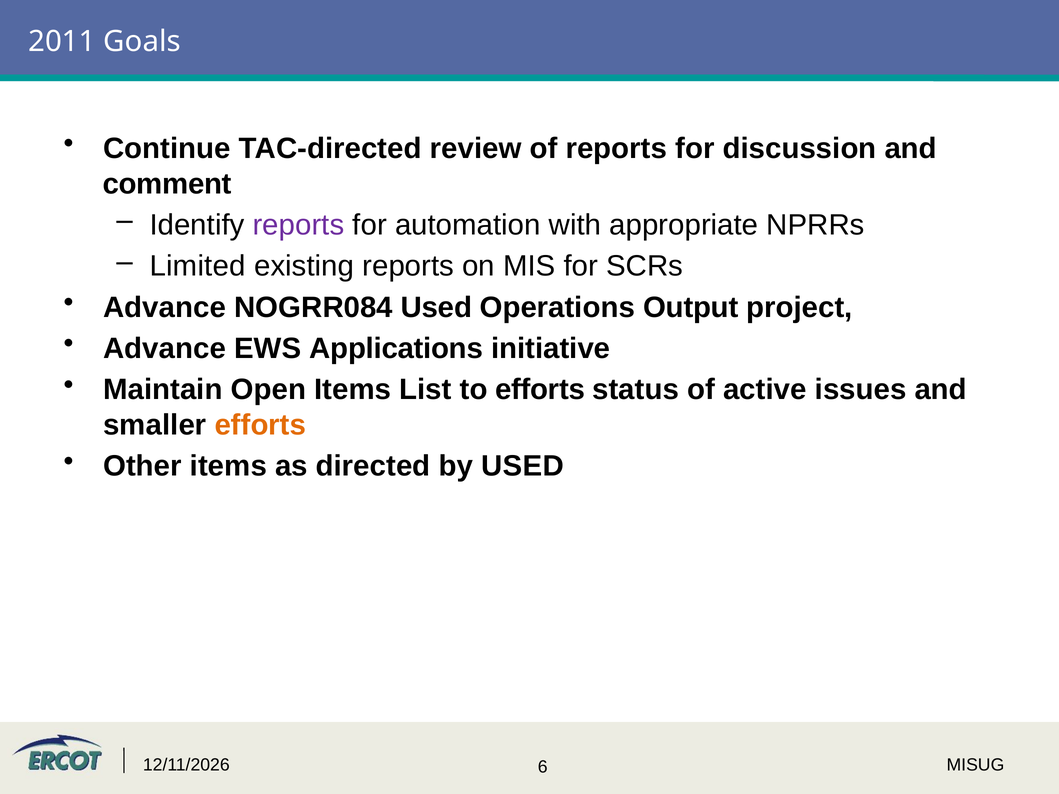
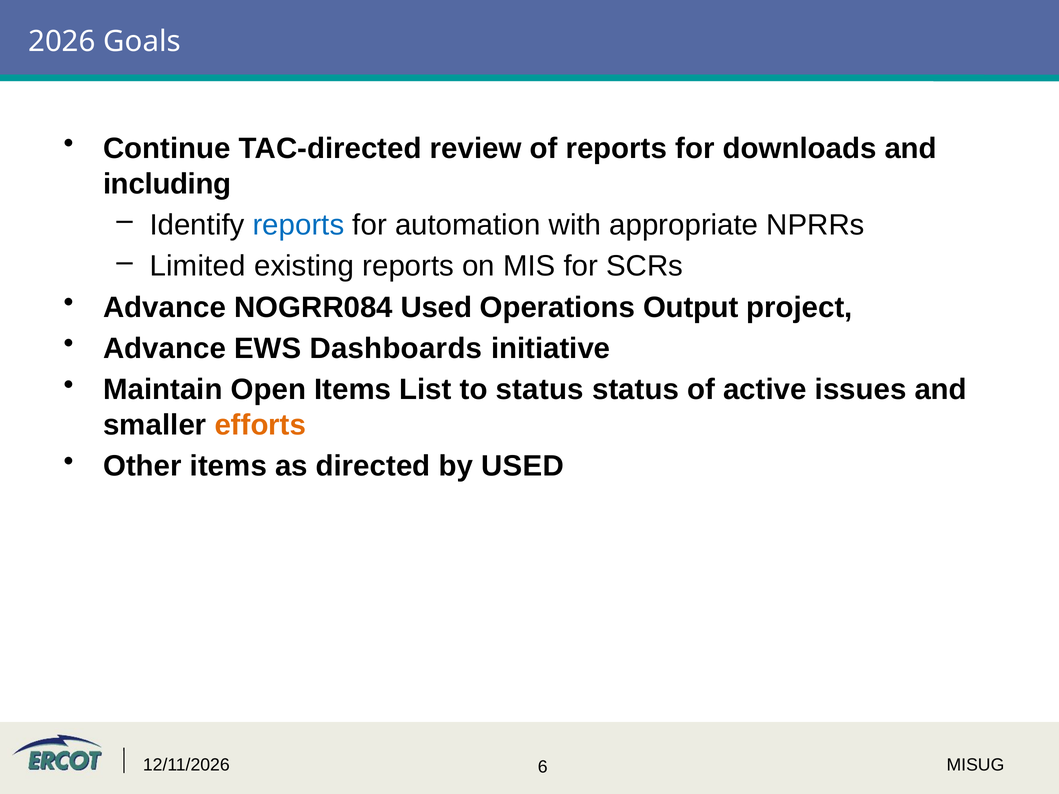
2011: 2011 -> 2026 (62, 42)
discussion: discussion -> downloads (800, 149)
comment: comment -> including (167, 184)
reports colour: purple -> blue (298, 225)
Applications: Applications -> Dashboards (396, 349)
to efforts: efforts -> status (540, 390)
